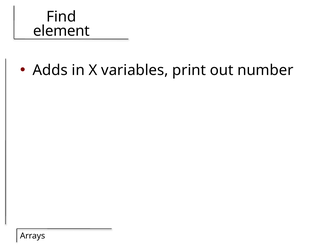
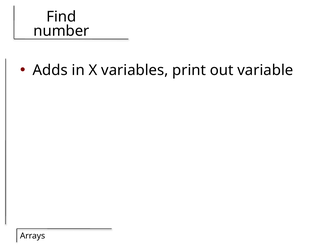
element: element -> number (61, 31)
number: number -> variable (265, 70)
